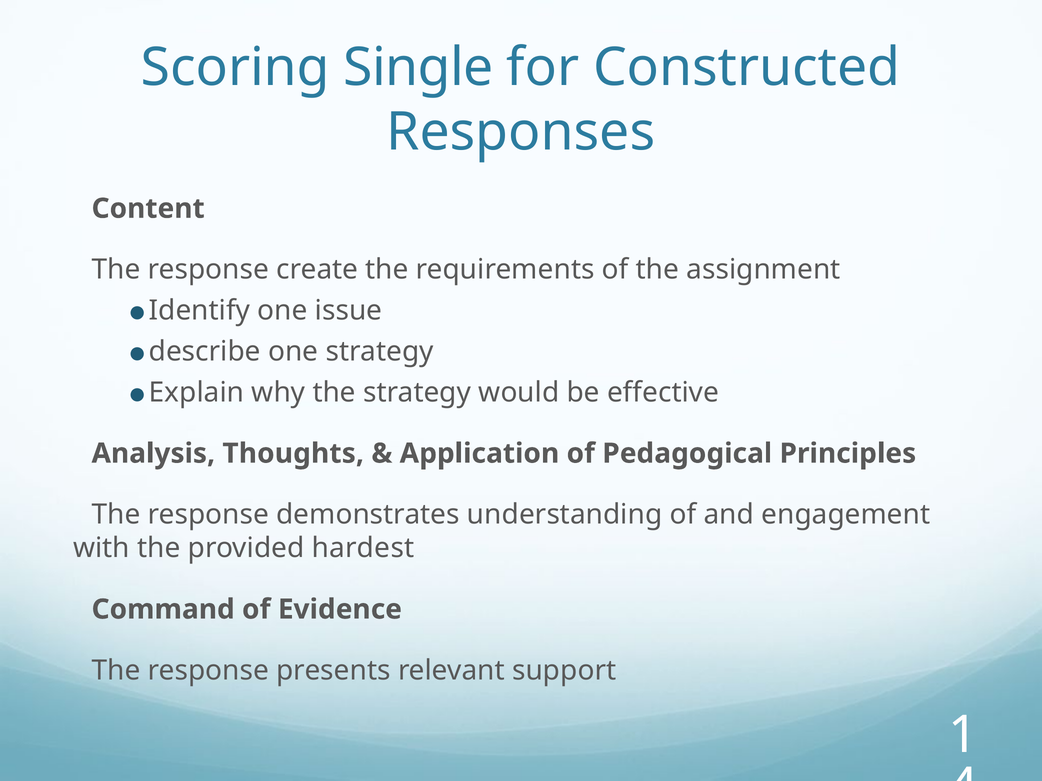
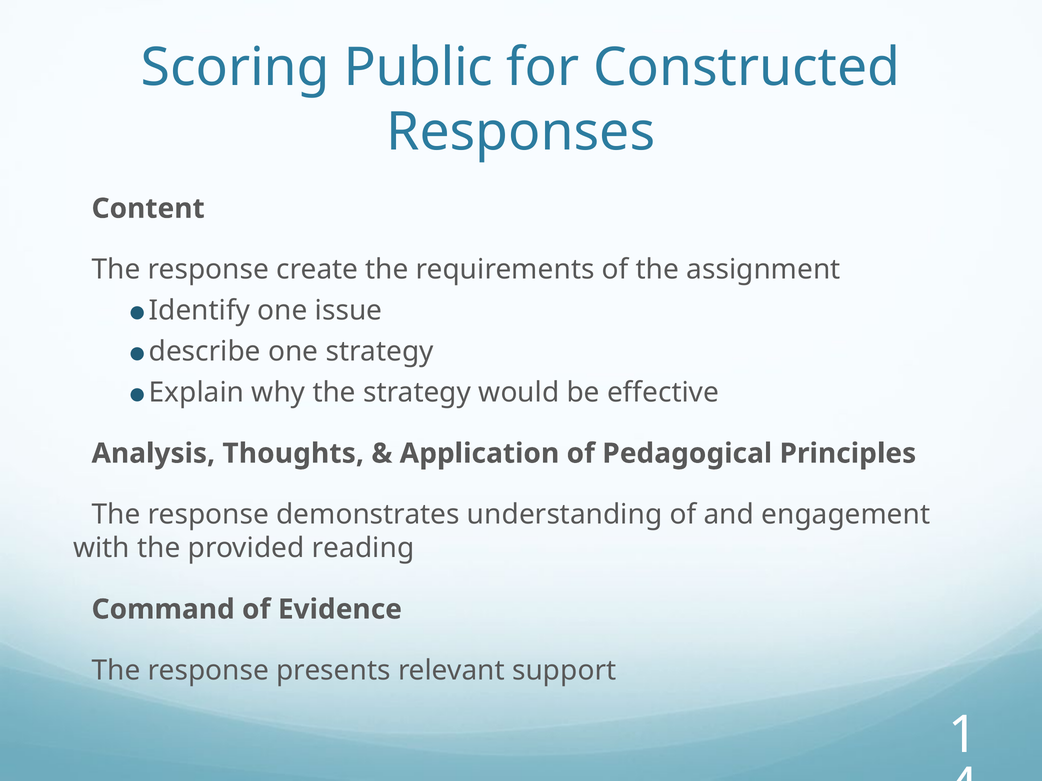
Single: Single -> Public (418, 68)
hardest: hardest -> reading (363, 549)
